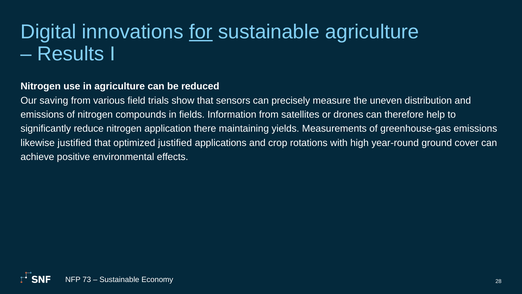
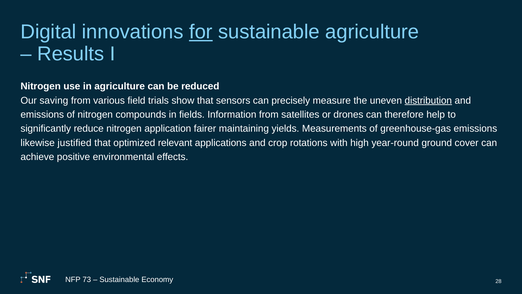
distribution underline: none -> present (428, 100)
there: there -> fairer (205, 129)
optimized justified: justified -> relevant (175, 143)
